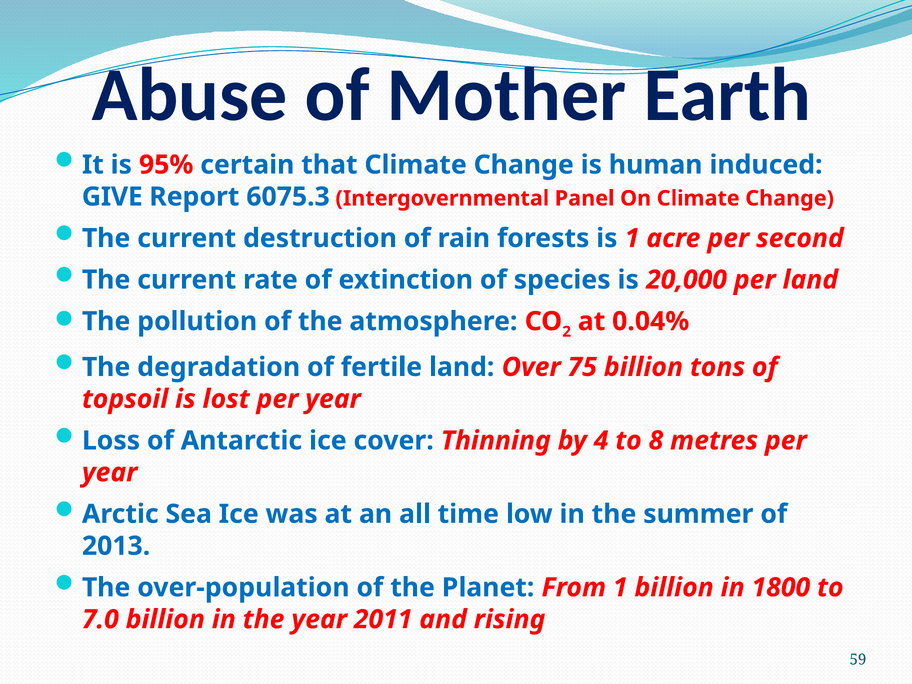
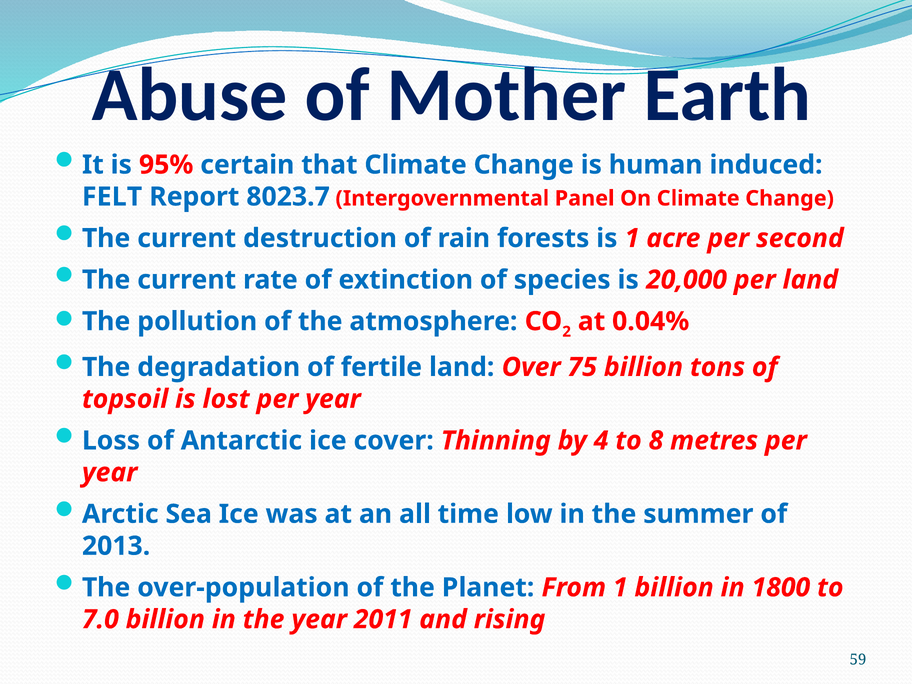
GIVE: GIVE -> FELT (112, 197)
6075.3: 6075.3 -> 8023.7 (288, 197)
